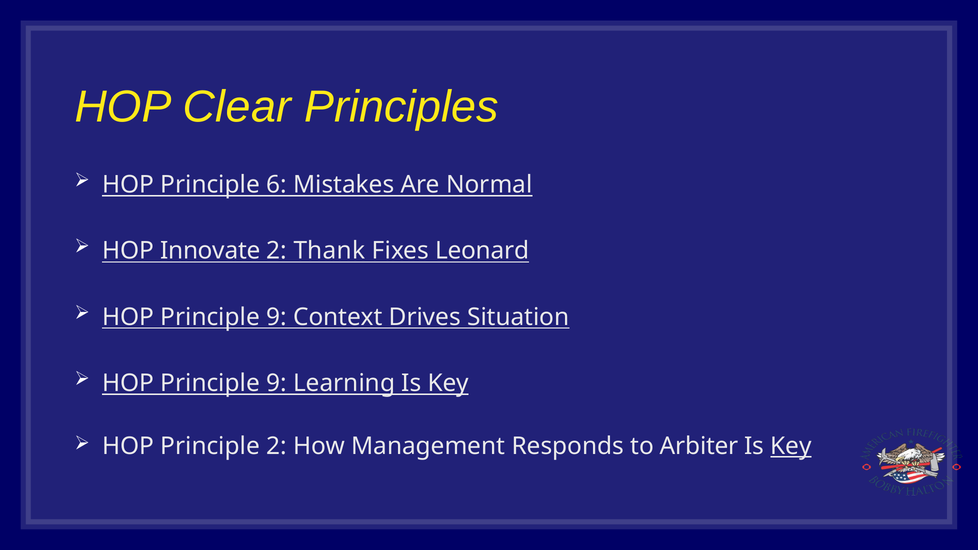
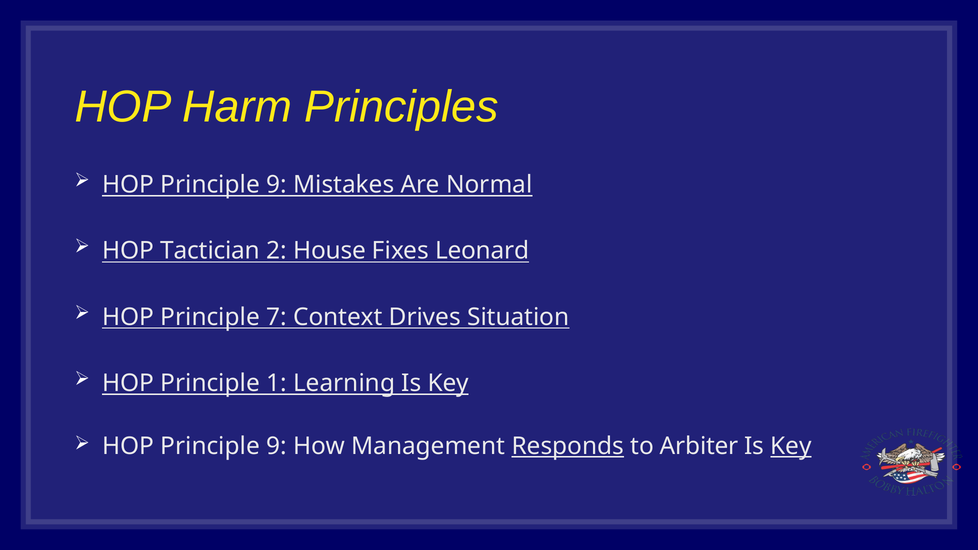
Clear: Clear -> Harm (237, 107)
6: 6 -> 9 (277, 185)
Innovate: Innovate -> Tactician (210, 251)
Thank: Thank -> House (330, 251)
9: 9 -> 7 (277, 317)
9: 9 -> 1 (277, 383)
2: 2 -> 9 (277, 447)
Responds underline: none -> present (568, 447)
